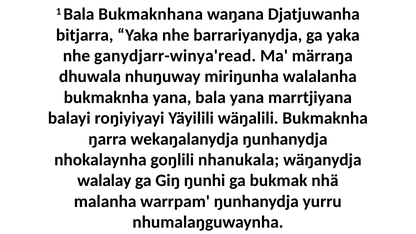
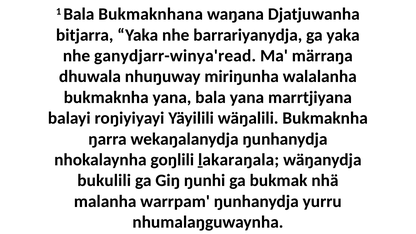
nhanukala: nhanukala -> ḻakaraŋala (239, 160)
walalay: walalay -> bukulili (104, 181)
